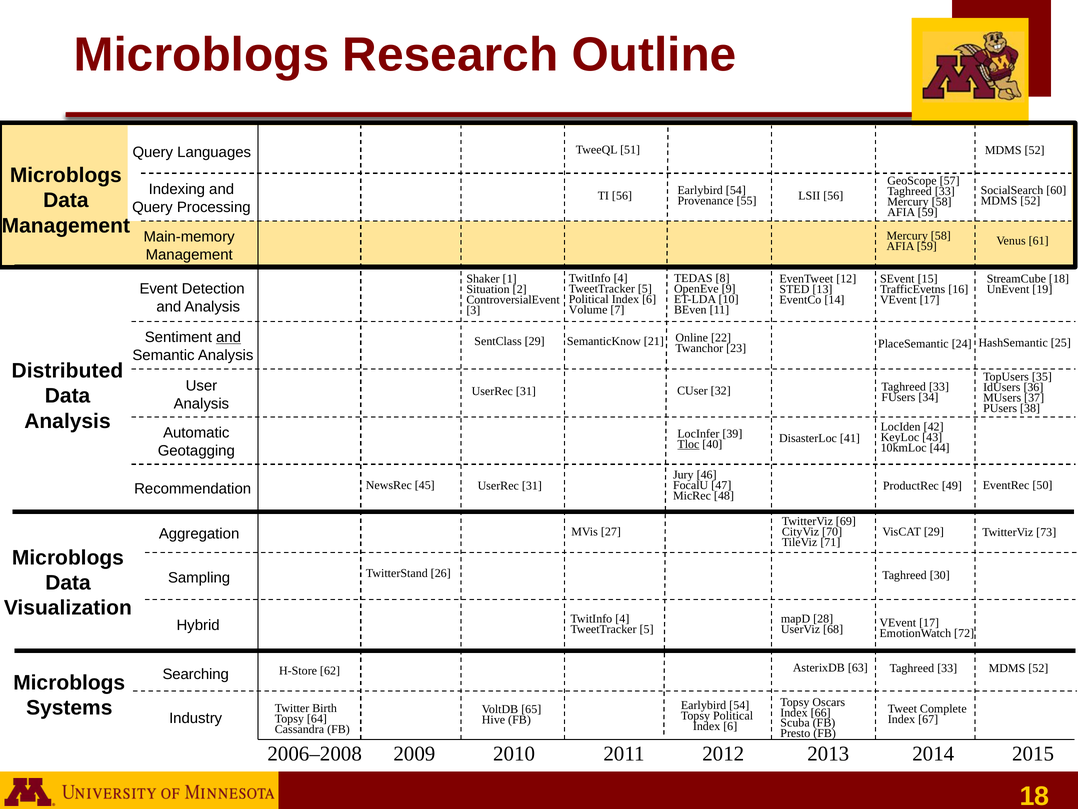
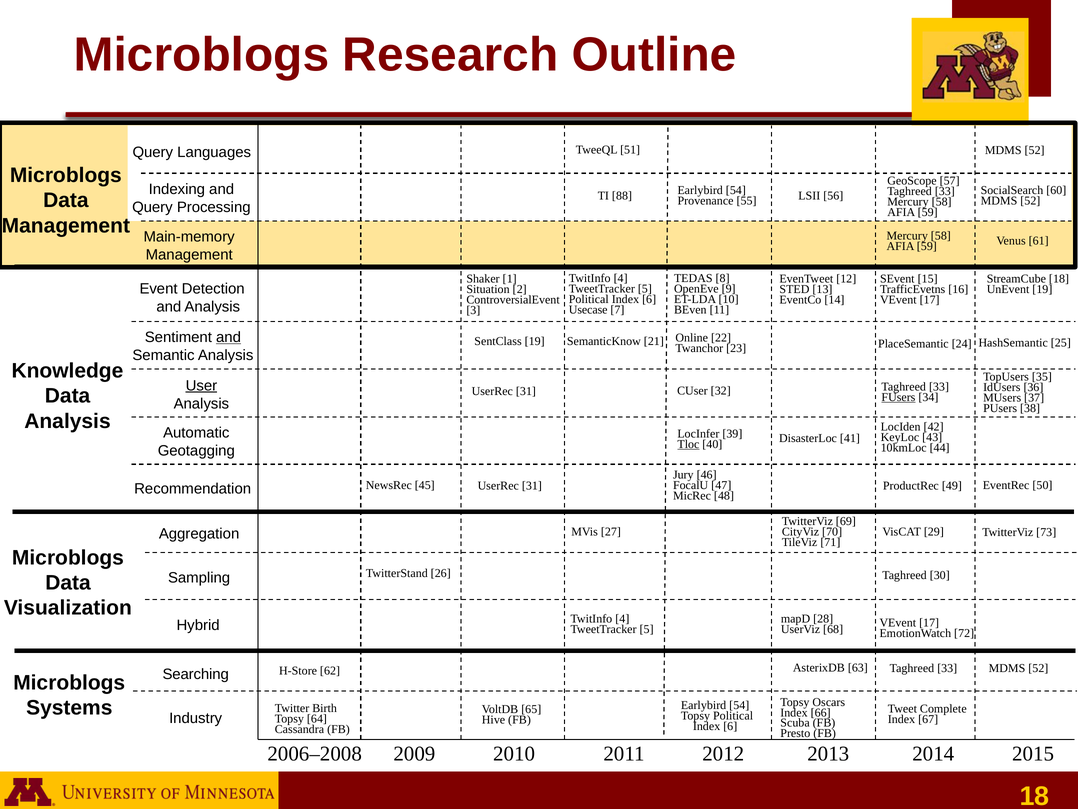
TI 56: 56 -> 88 (622, 195)
Volume: Volume -> Usecase (588, 310)
SentClass 29: 29 -> 19 (535, 341)
Distributed: Distributed -> Knowledge (67, 371)
User underline: none -> present (201, 386)
FUsers underline: none -> present (898, 397)
